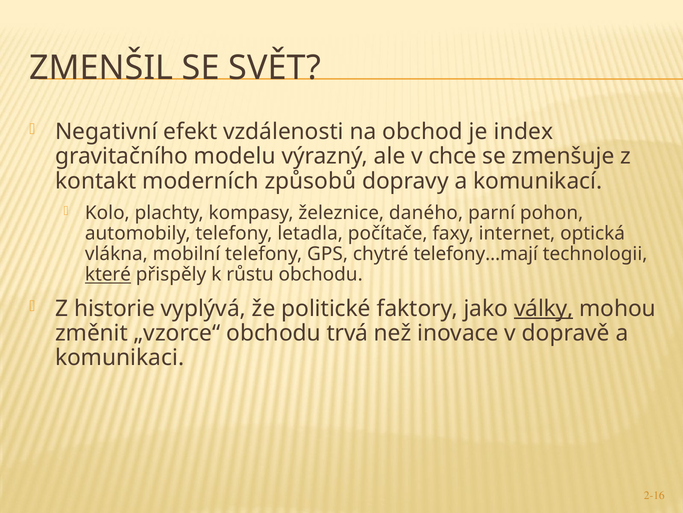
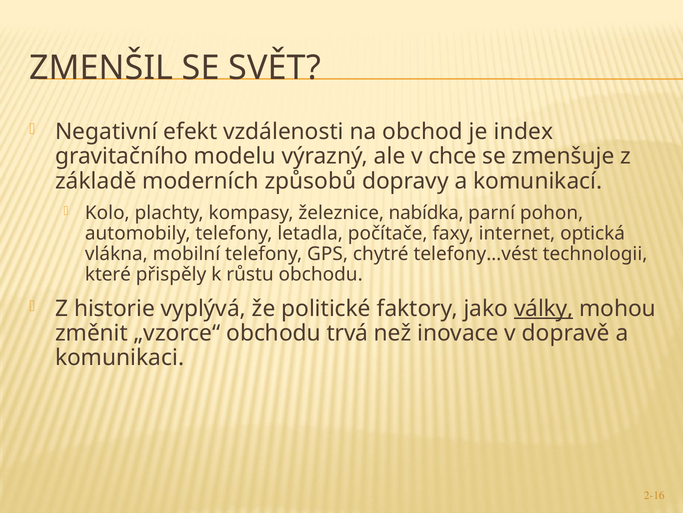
kontakt: kontakt -> základě (96, 181)
daného: daného -> nabídka (426, 213)
telefony…mají: telefony…mají -> telefony…vést (476, 254)
které underline: present -> none (108, 274)
